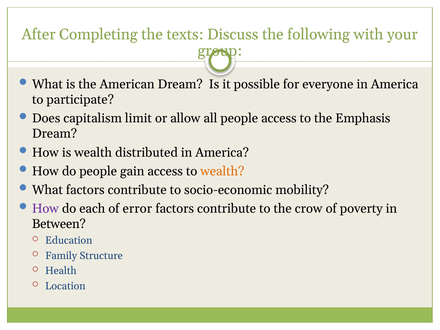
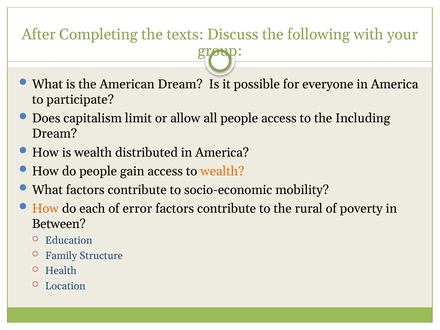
Emphasis: Emphasis -> Including (363, 118)
How colour: purple -> orange (45, 209)
crow: crow -> rural (309, 209)
